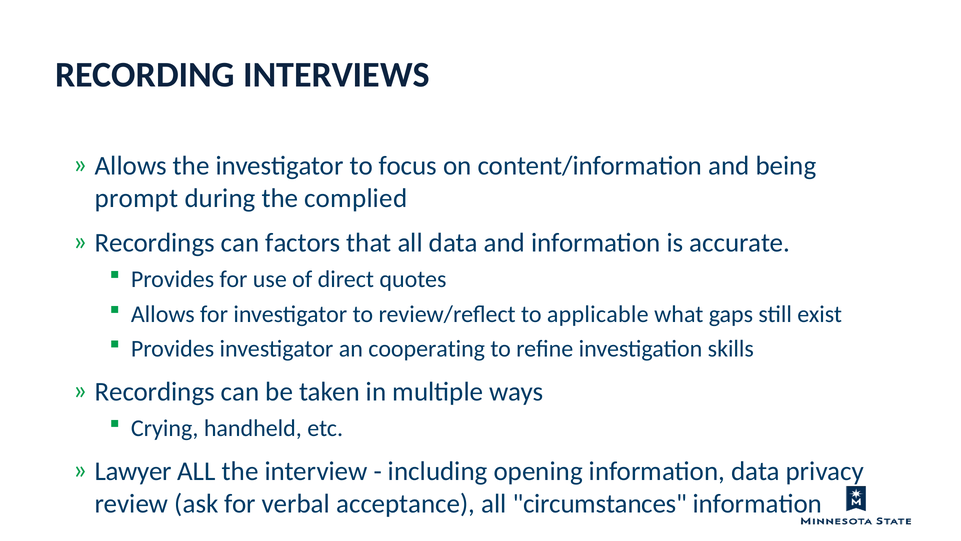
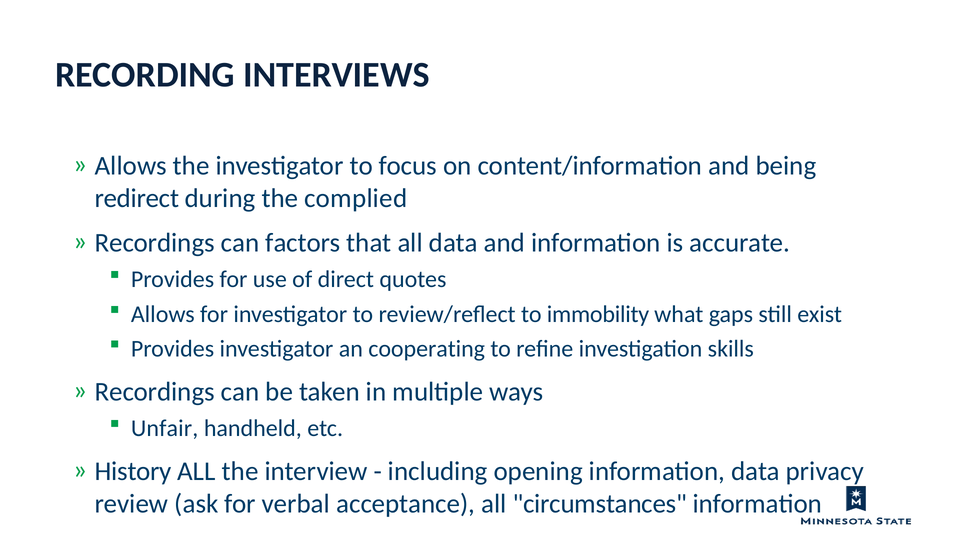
prompt: prompt -> redirect (137, 198)
applicable: applicable -> immobility (598, 314)
Crying: Crying -> Unfair (165, 428)
Lawyer: Lawyer -> History (133, 471)
